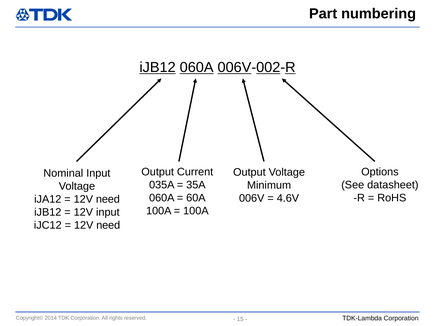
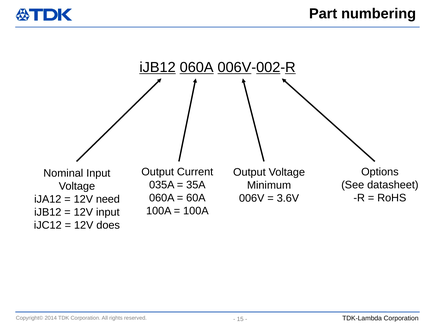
4.6V: 4.6V -> 3.6V (288, 198)
need: need -> does (108, 226)
